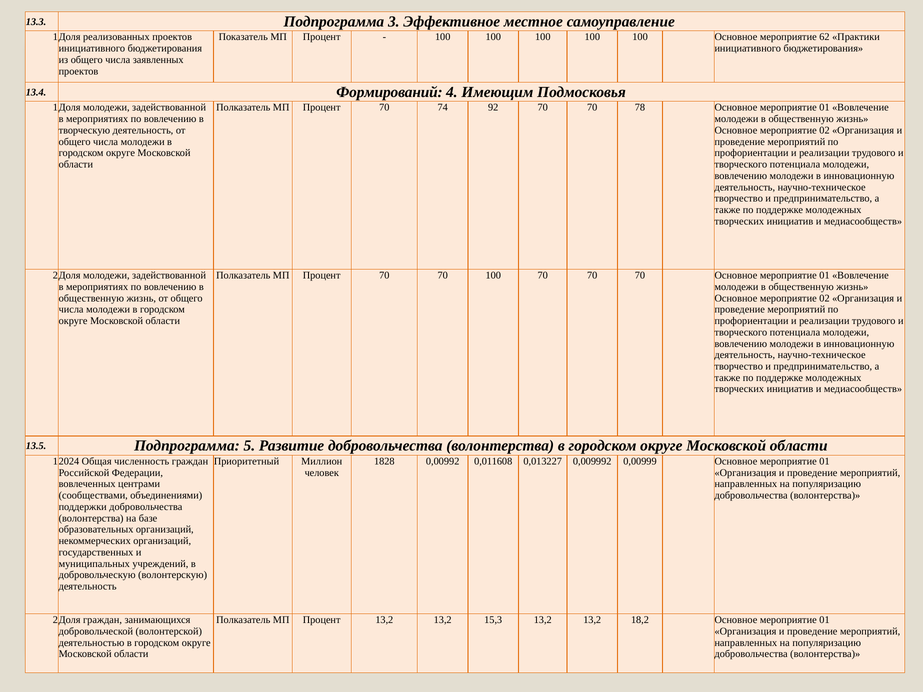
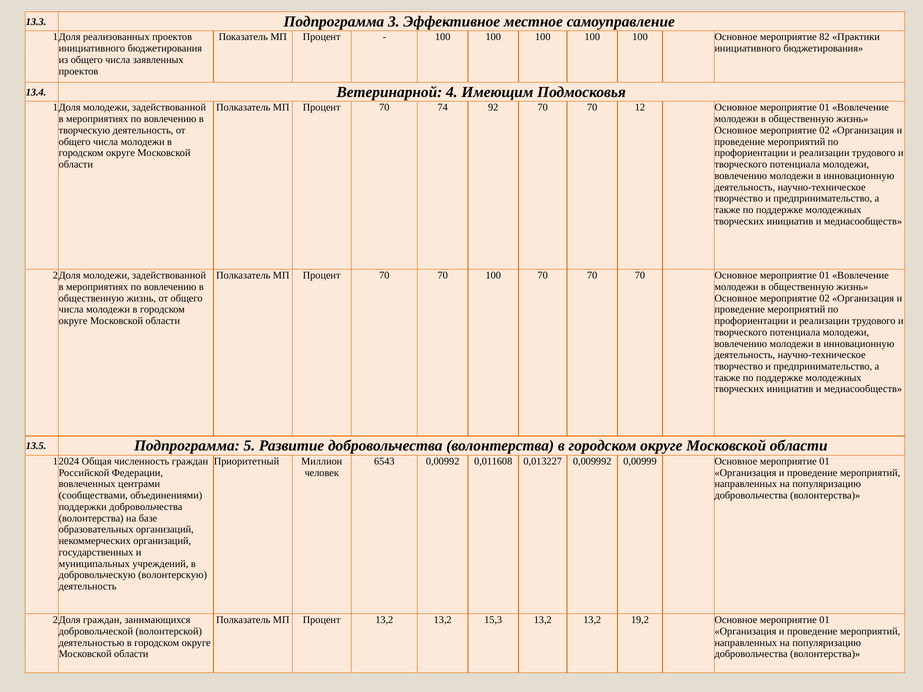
62: 62 -> 82 (824, 37)
Формирований: Формирований -> Ветеринарной (389, 92)
78: 78 -> 12 (640, 108)
1828: 1828 -> 6543 (384, 461)
18,2: 18,2 -> 19,2 (640, 620)
